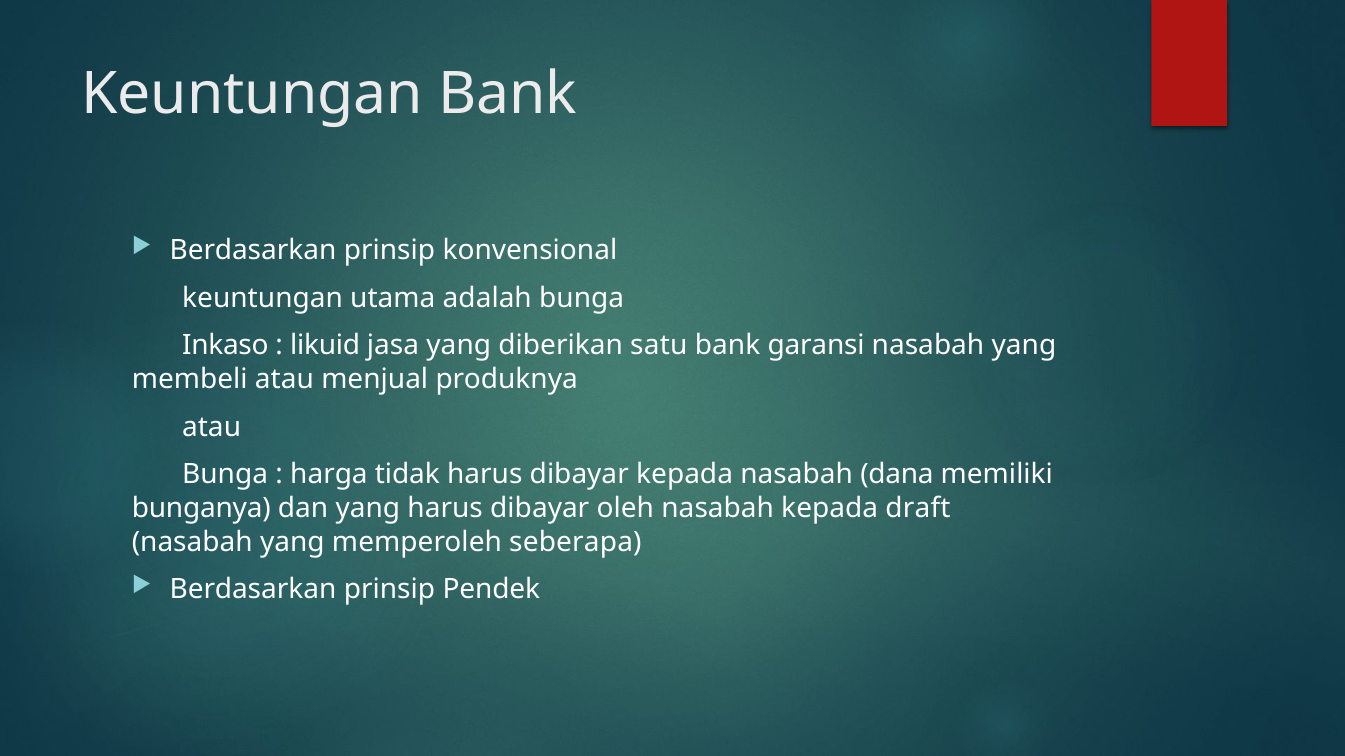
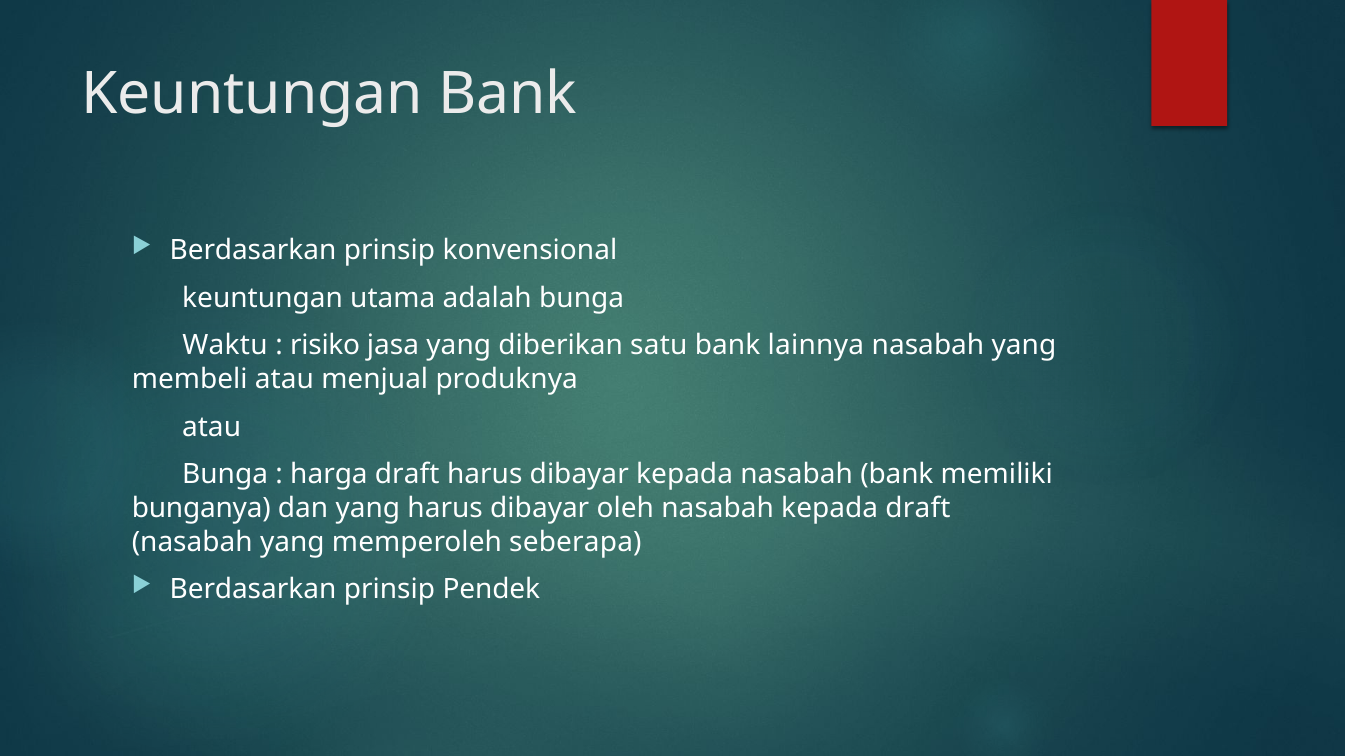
Inkaso: Inkaso -> Waktu (225, 346)
likuid: likuid -> risiko (325, 346)
garansi: garansi -> lainnya (816, 346)
harga tidak: tidak -> draft (407, 475)
nasabah dana: dana -> bank (897, 475)
